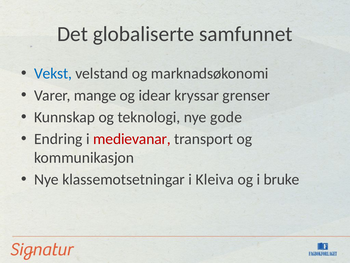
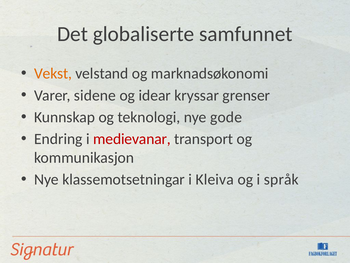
Vekst colour: blue -> orange (53, 73)
mange: mange -> sidene (95, 95)
bruke: bruke -> språk (281, 179)
